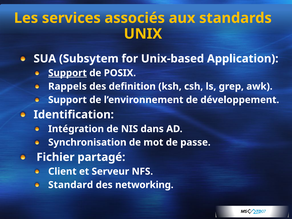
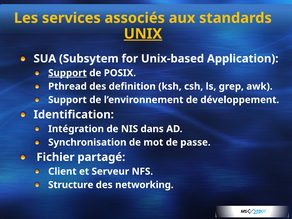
UNIX underline: none -> present (143, 34)
Rappels: Rappels -> Pthread (67, 86)
Standard: Standard -> Structure (71, 185)
